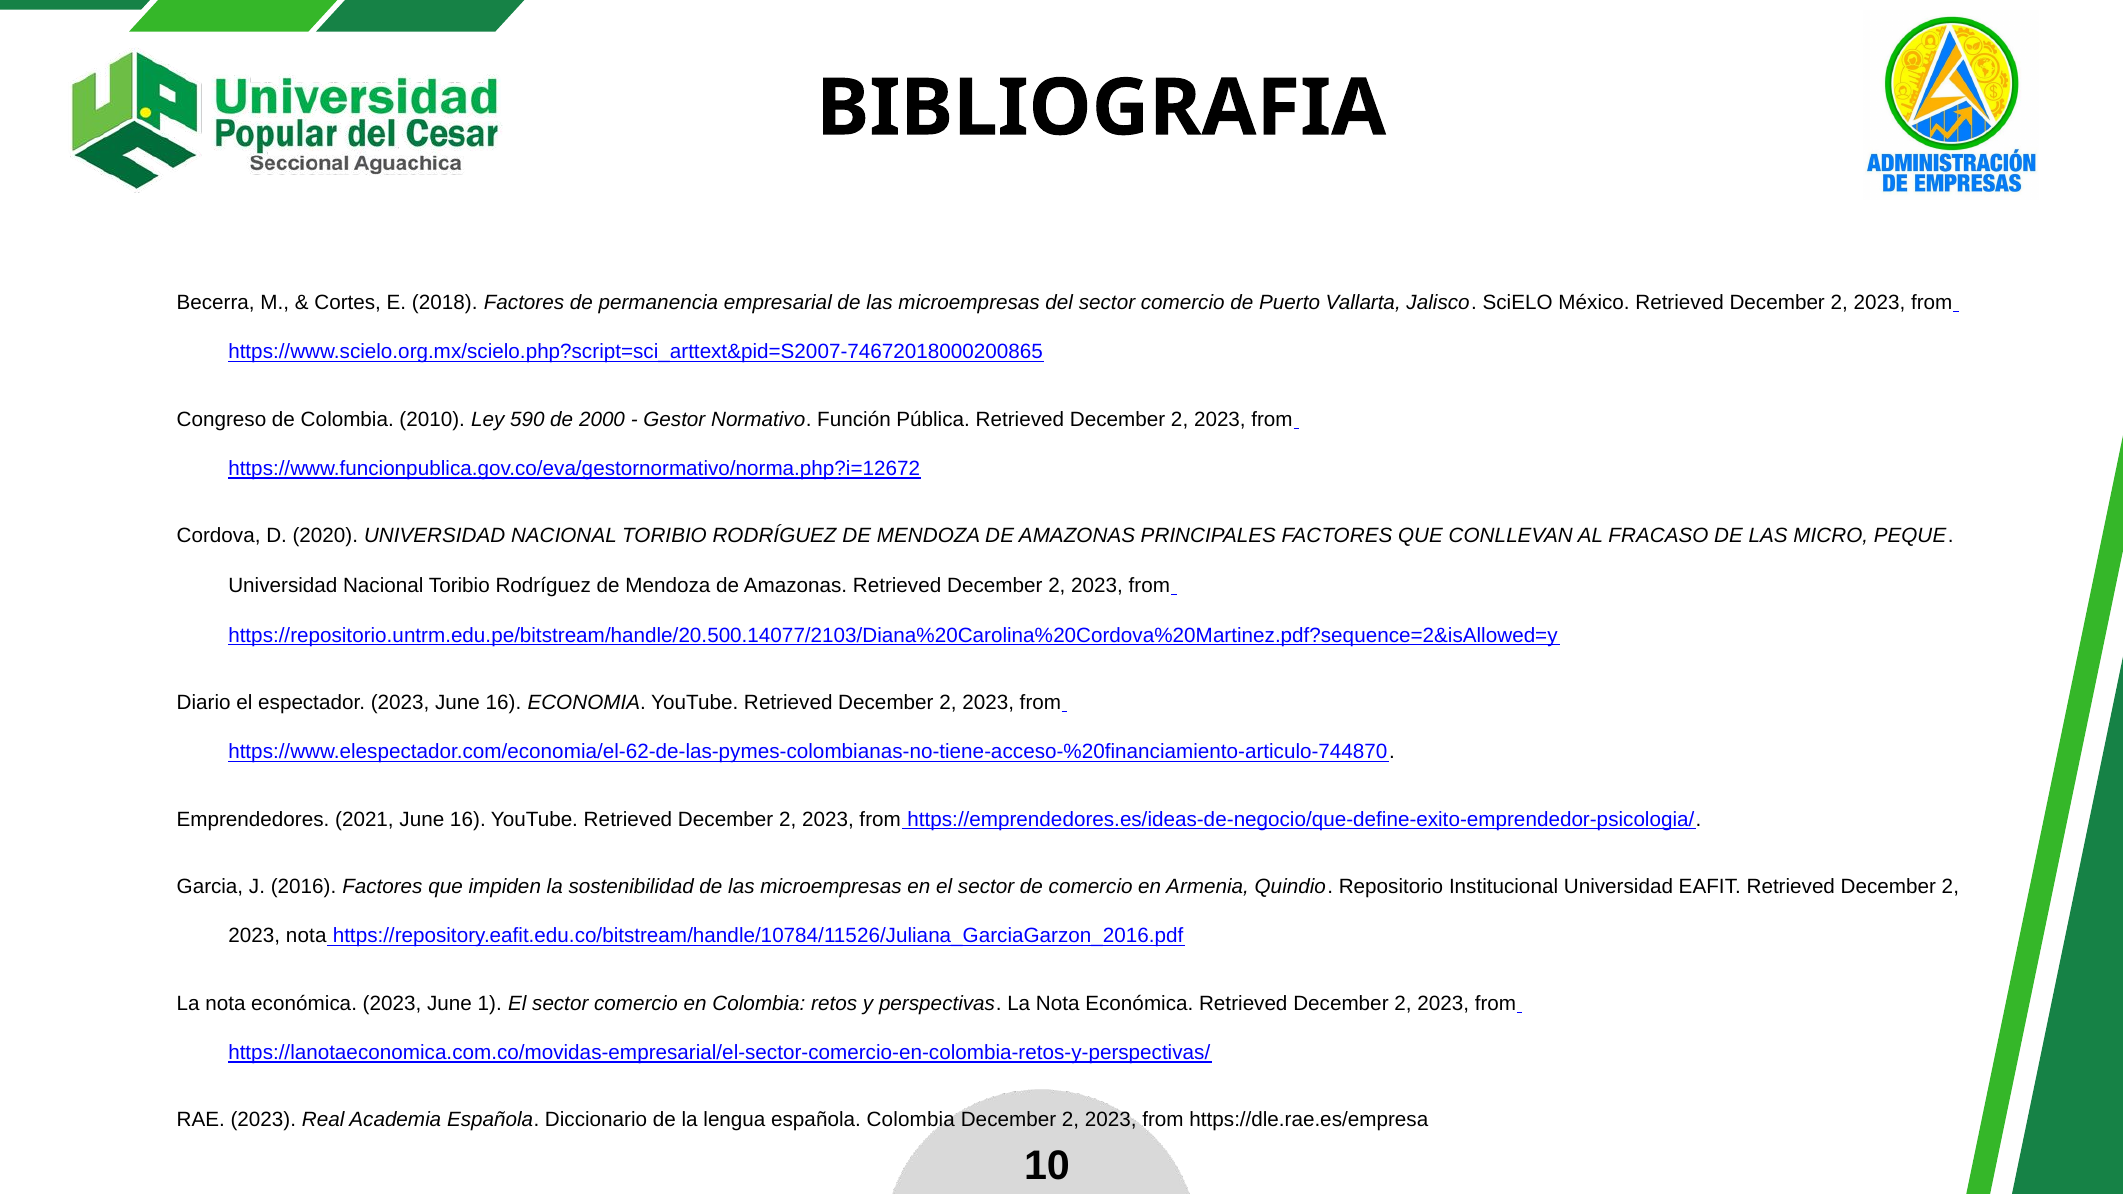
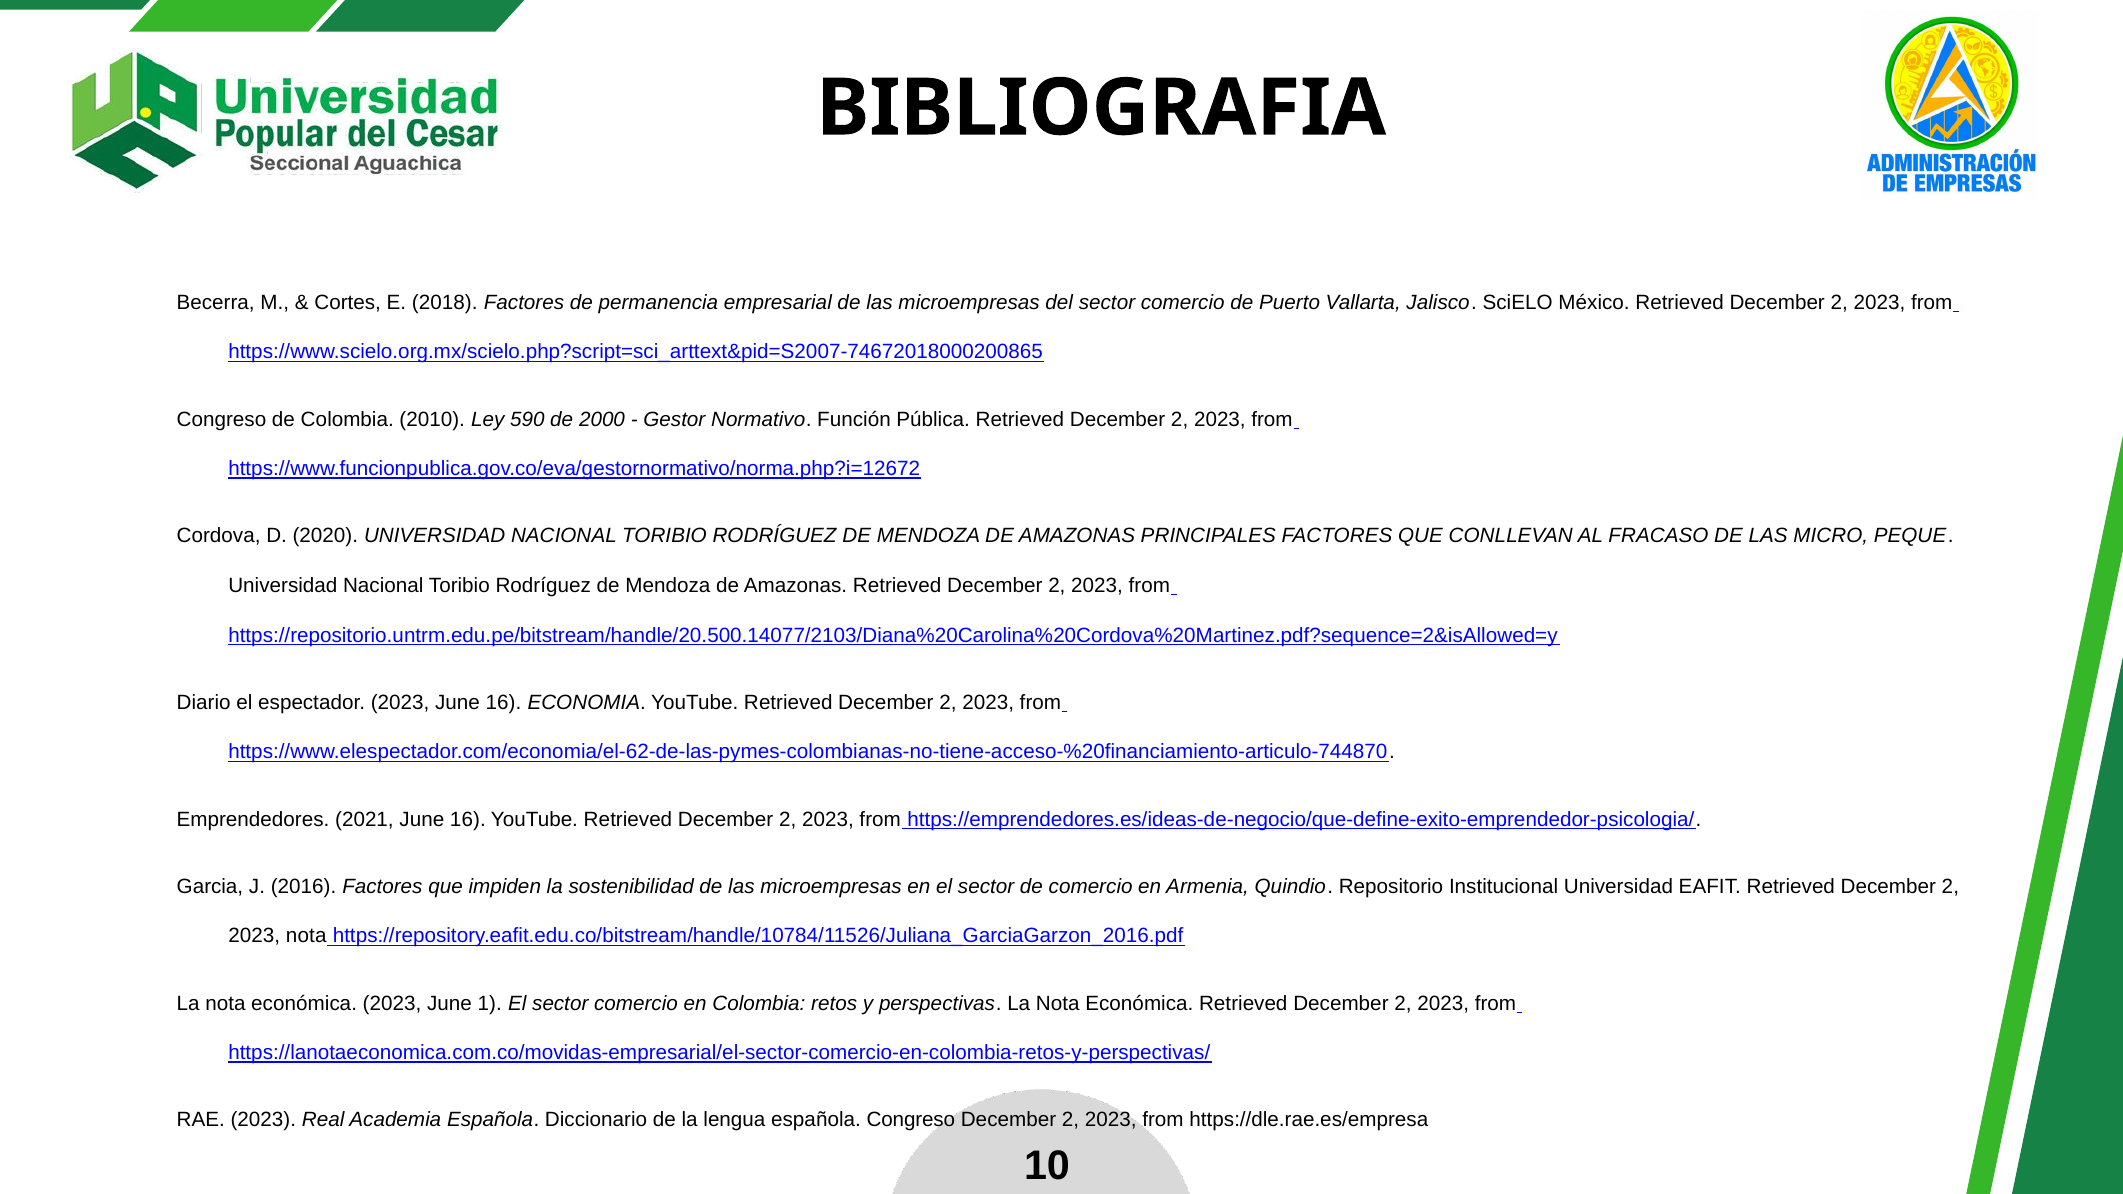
española Colombia: Colombia -> Congreso (911, 1120)
